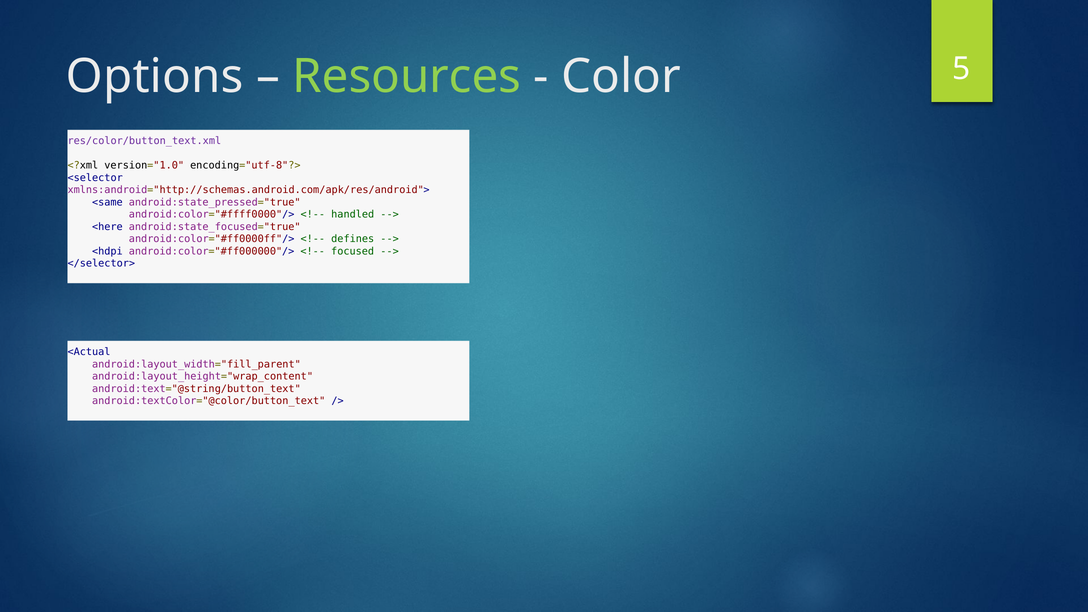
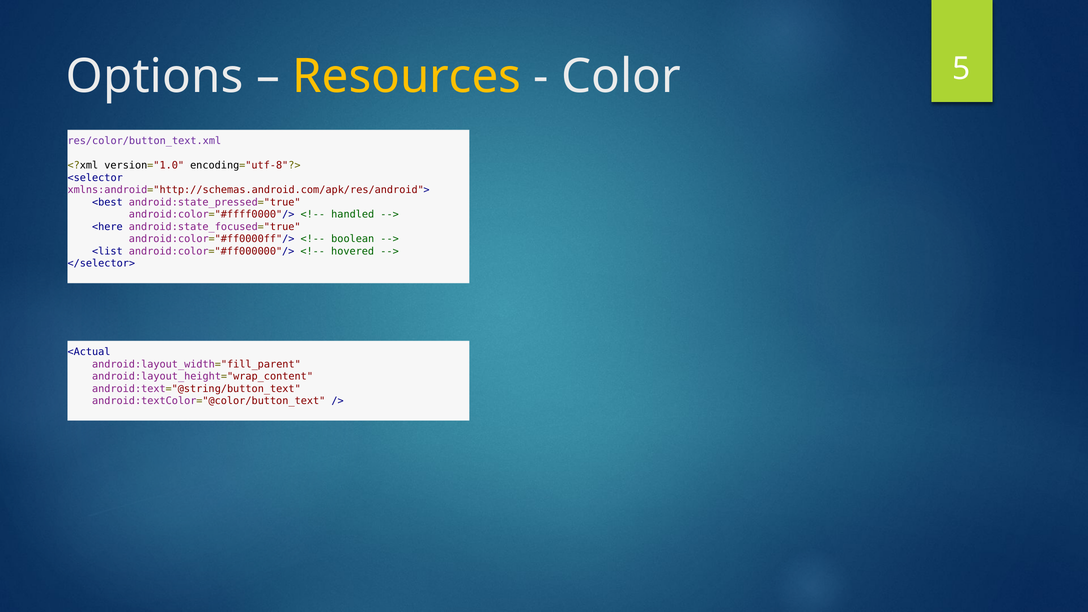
Resources colour: light green -> yellow (407, 76)
<same: <same -> <best (107, 202)
defines: defines -> boolean (353, 239)
<hdpi: <hdpi -> <list (107, 251)
focused: focused -> hovered (353, 251)
